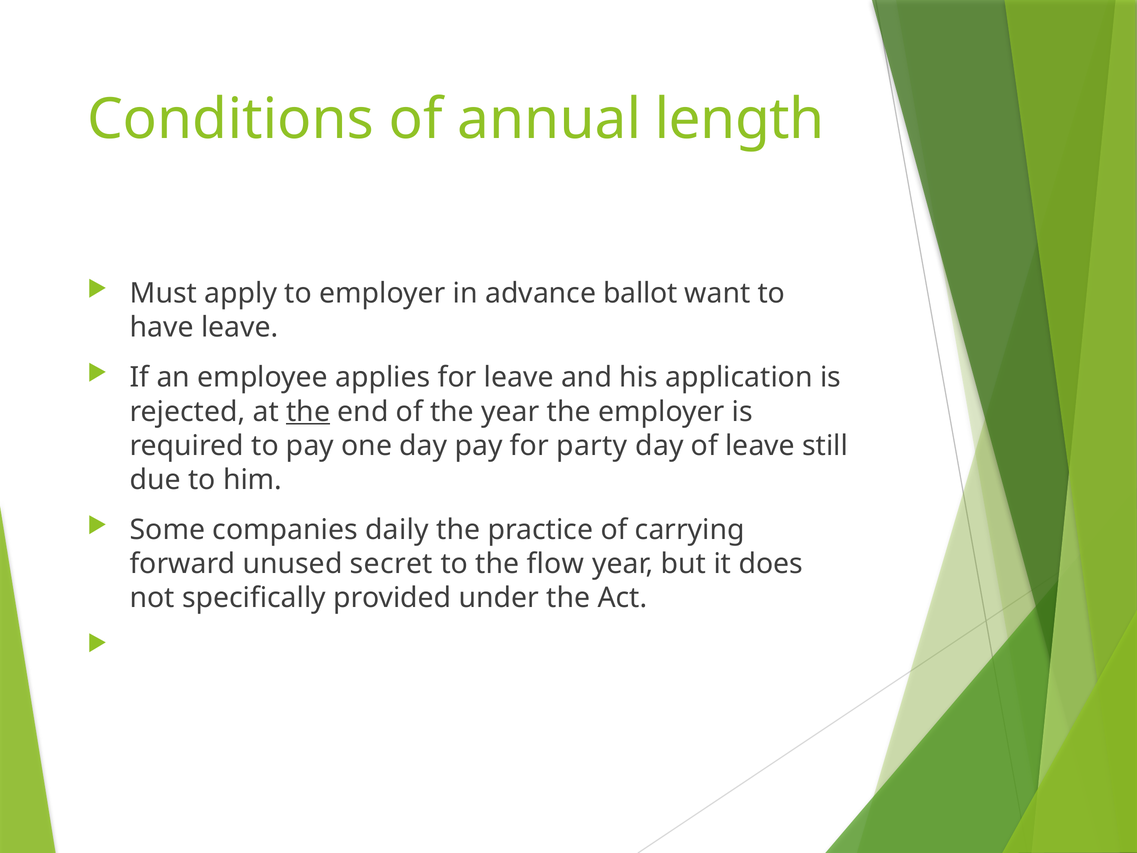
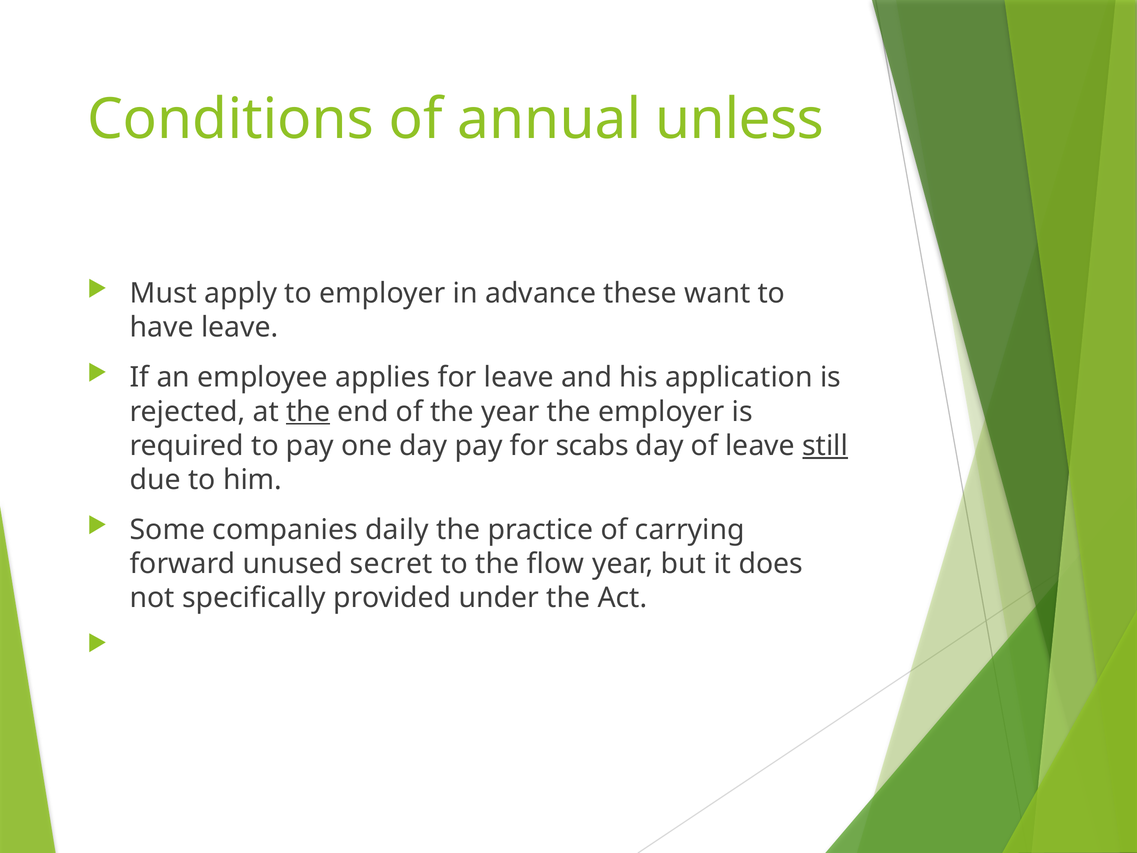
length: length -> unless (740, 120)
ballot: ballot -> these (640, 293)
party: party -> scabs (592, 446)
still underline: none -> present (825, 446)
